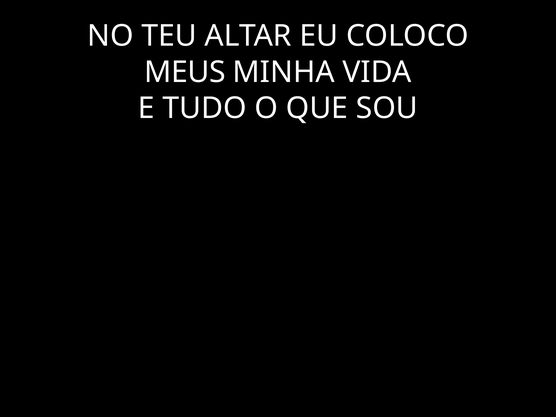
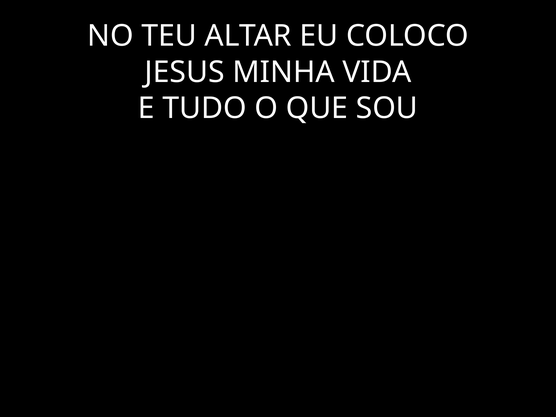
MEUS: MEUS -> JESUS (185, 72)
